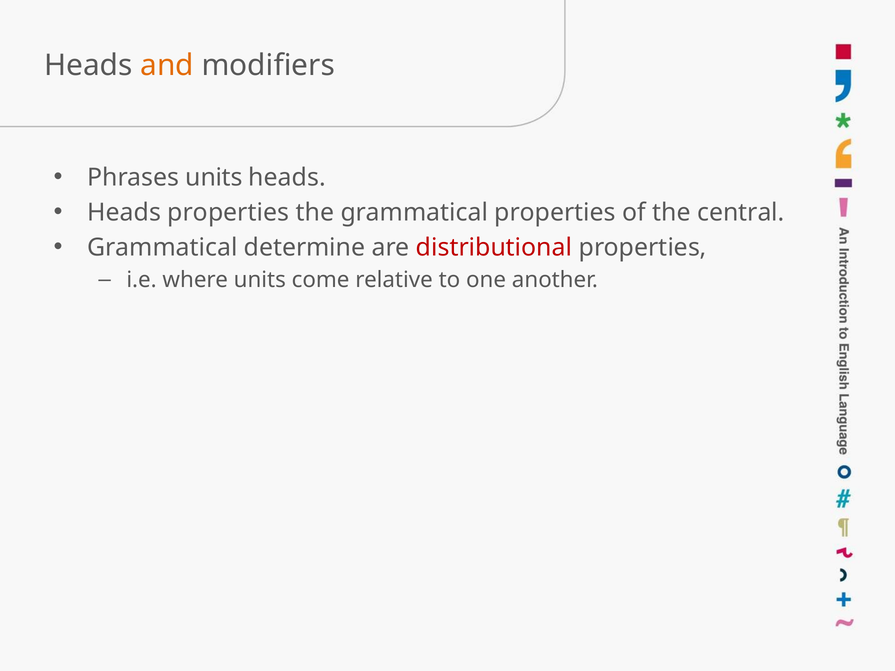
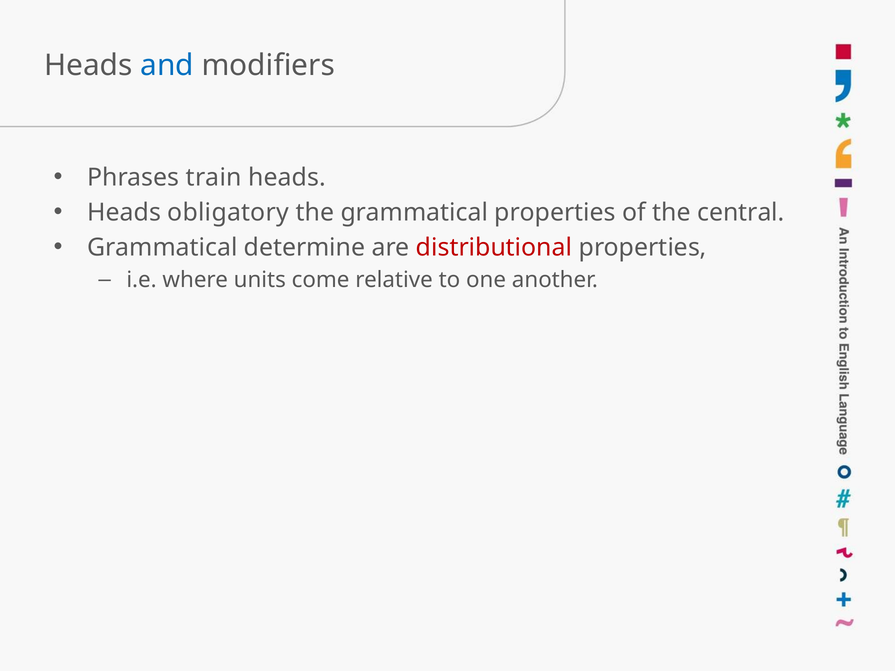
and colour: orange -> blue (167, 65)
Phrases units: units -> train (214, 178)
Heads properties: properties -> obligatory (228, 213)
